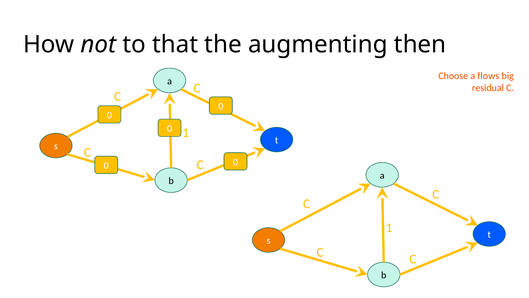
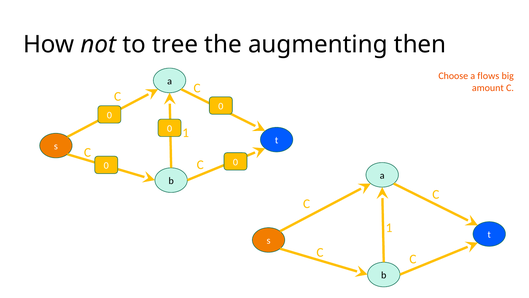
that: that -> tree (175, 44)
residual: residual -> amount (488, 88)
